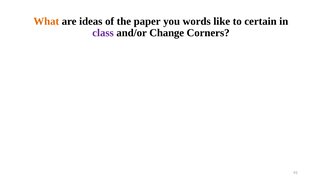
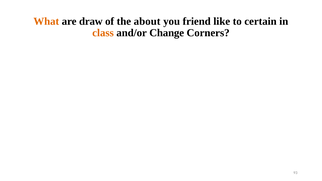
ideas: ideas -> draw (91, 21)
paper: paper -> about (147, 21)
words: words -> friend (197, 21)
class colour: purple -> orange (103, 33)
